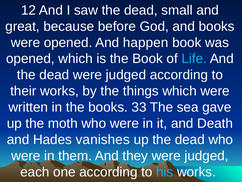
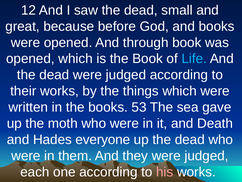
happen: happen -> through (146, 42)
33: 33 -> 53 (139, 107)
vanishes: vanishes -> everyone (103, 139)
his colour: light blue -> pink (165, 171)
